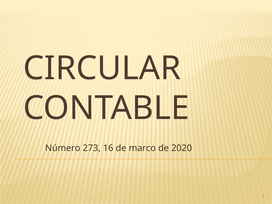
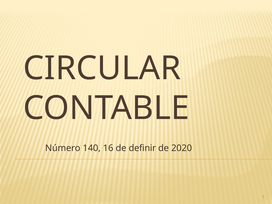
273: 273 -> 140 (92, 148)
marco: marco -> definir (142, 148)
